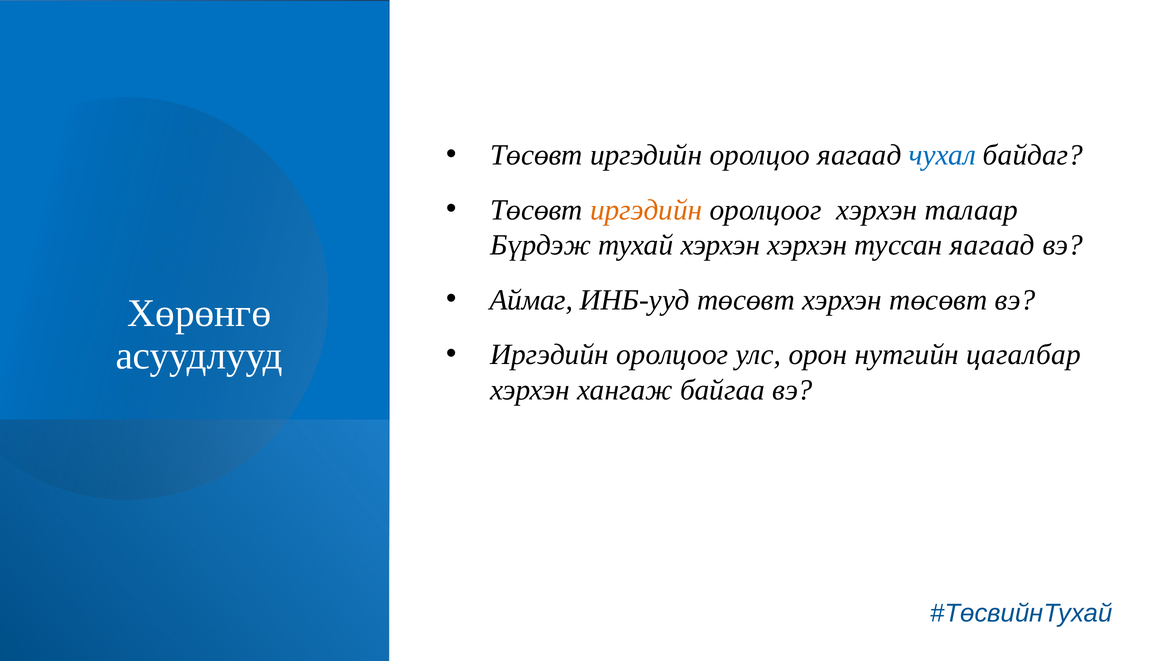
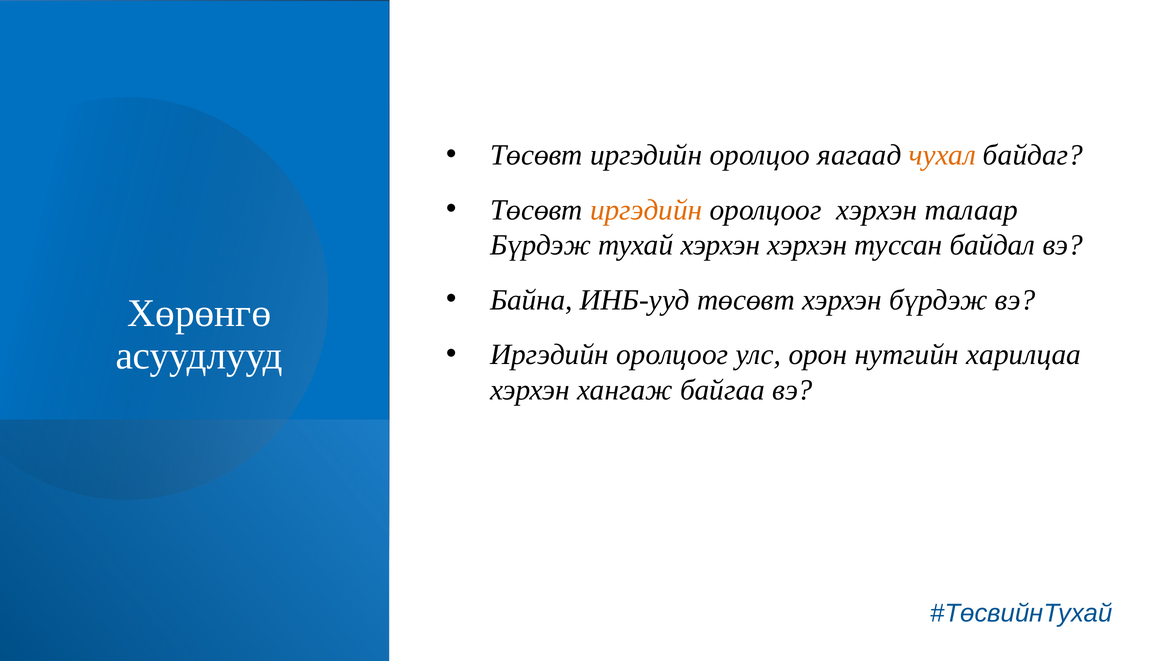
чухал colour: blue -> orange (942, 155)
туссан яагаад: яагаад -> байдал (993, 245)
Аймаг: Аймаг -> Байна (531, 300)
хэрхэн төсөвт: төсөвт -> бүрдэж (939, 300)
цагалбар: цагалбар -> харилцаа (1024, 355)
